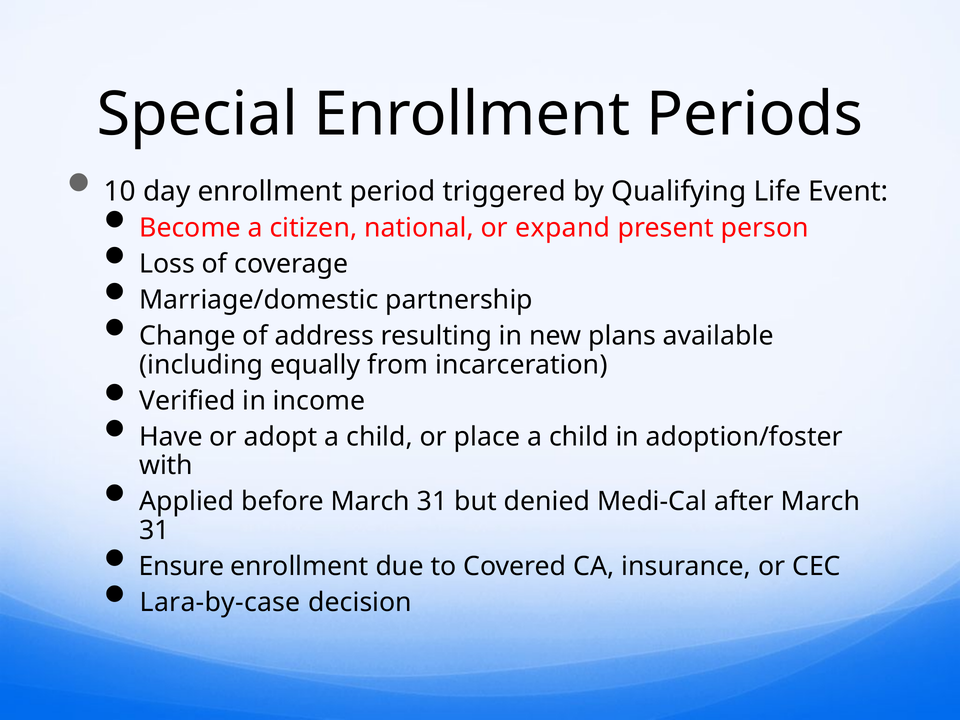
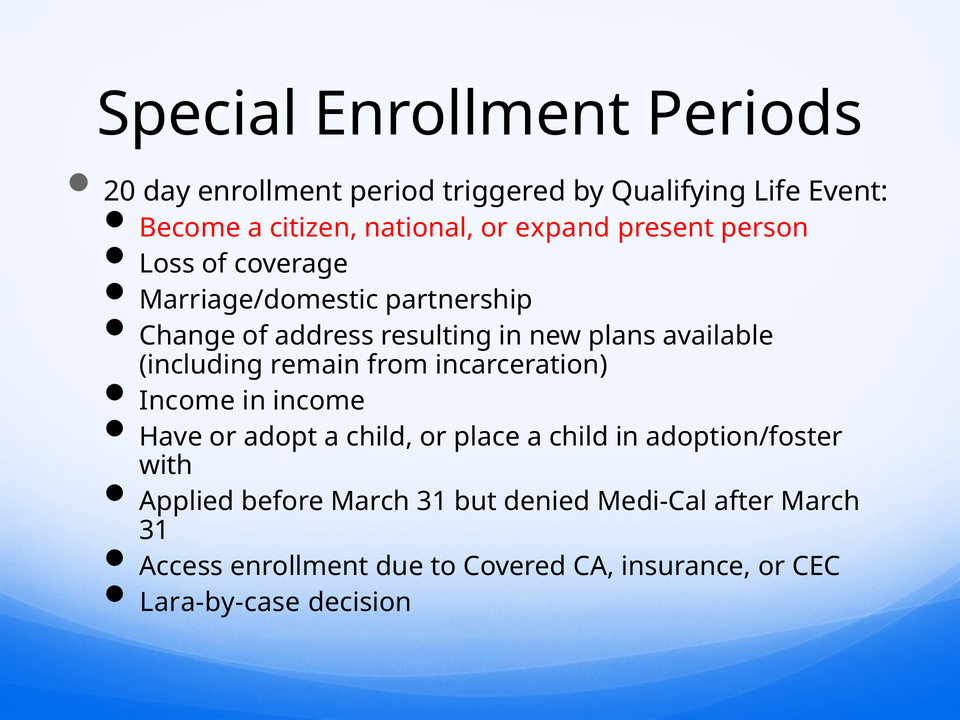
10: 10 -> 20 (120, 192)
equally: equally -> remain (315, 365)
Verified: Verified -> Income (187, 401)
Ensure: Ensure -> Access (181, 566)
